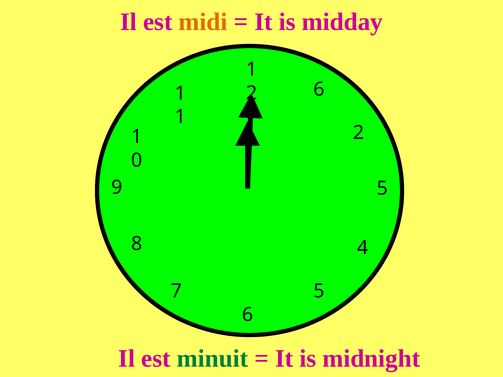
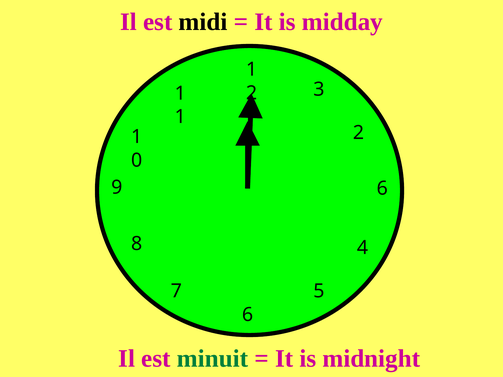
midi colour: orange -> black (203, 22)
2 6: 6 -> 3 (319, 89)
9 5: 5 -> 6 (382, 188)
